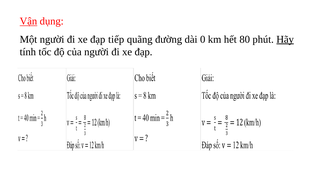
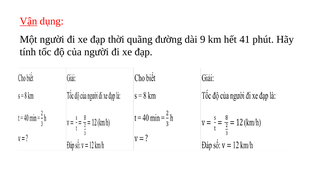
tiếp: tiếp -> thời (116, 39)
0: 0 -> 9 (203, 39)
80: 80 -> 41 (245, 39)
Hãy underline: present -> none (285, 39)
